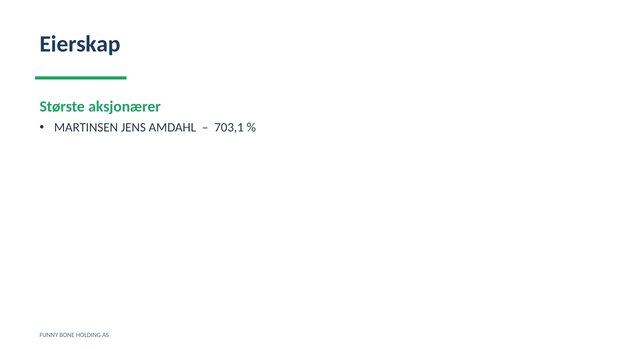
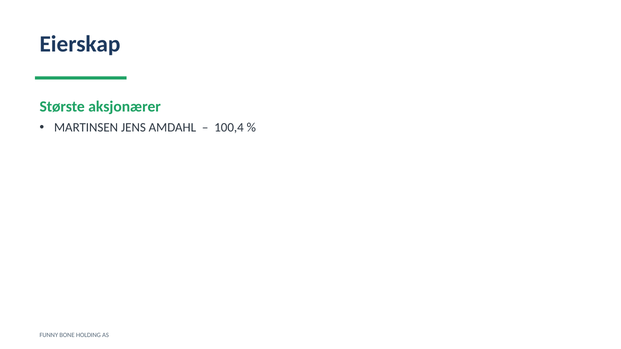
703,1: 703,1 -> 100,4 (229, 128)
